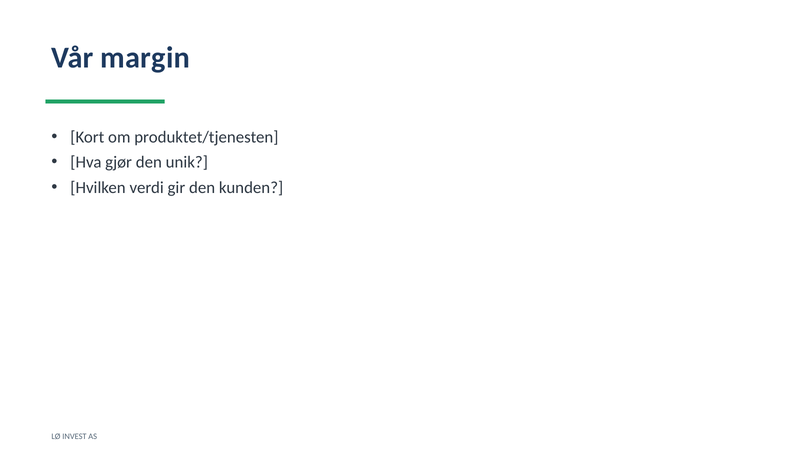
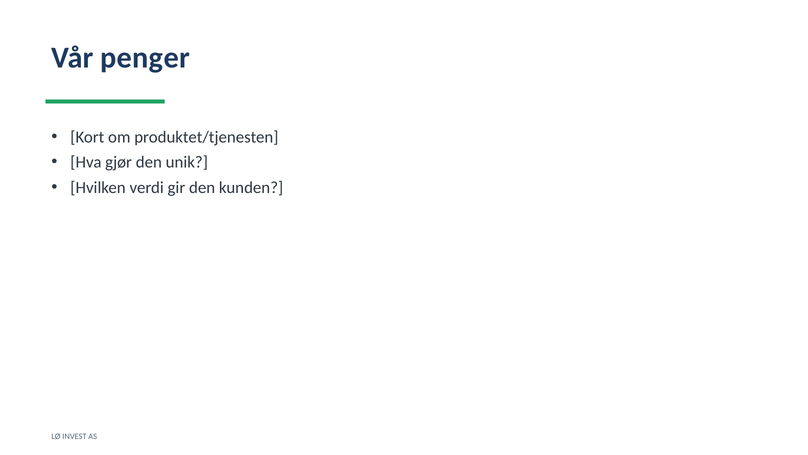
margin: margin -> penger (145, 58)
